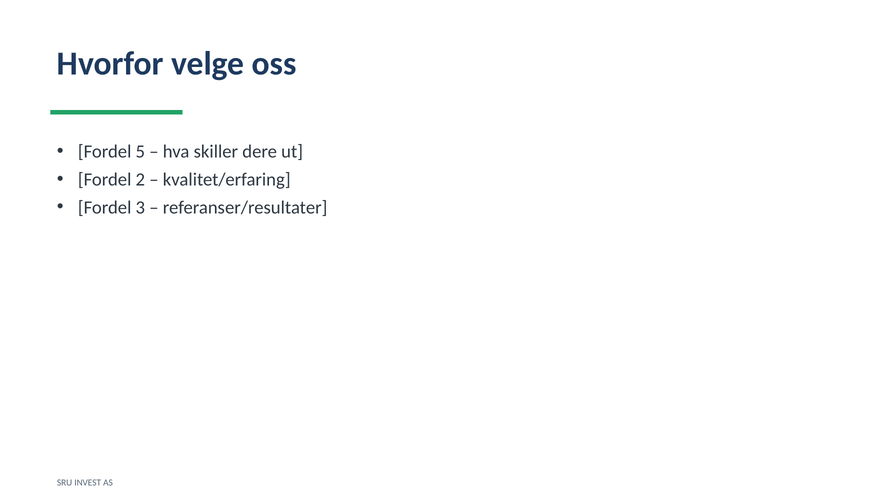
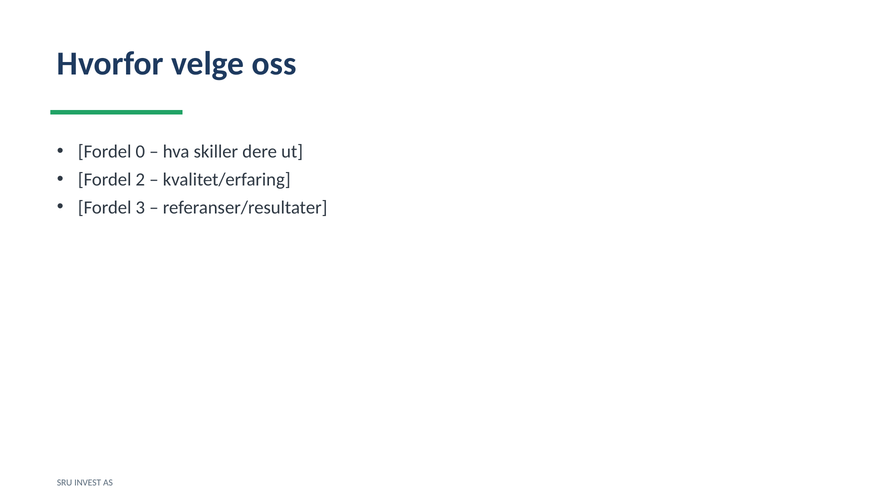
5: 5 -> 0 (140, 152)
